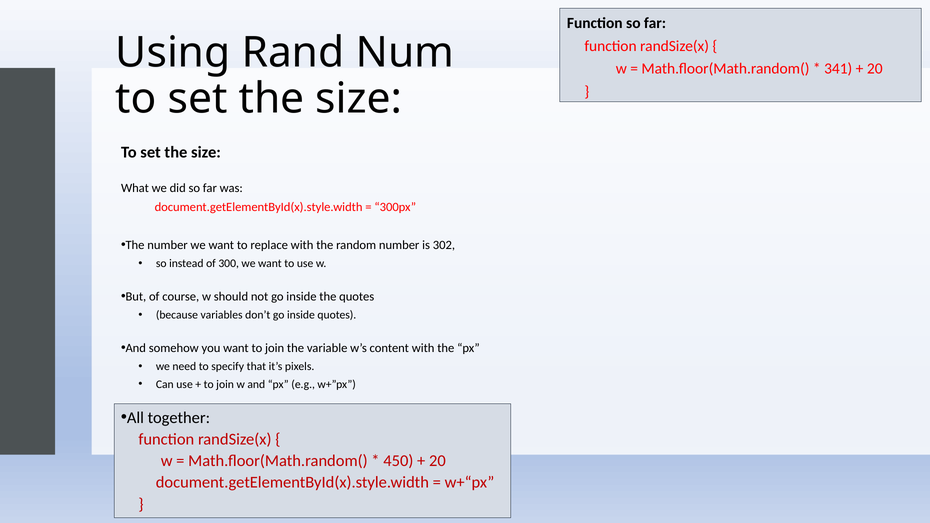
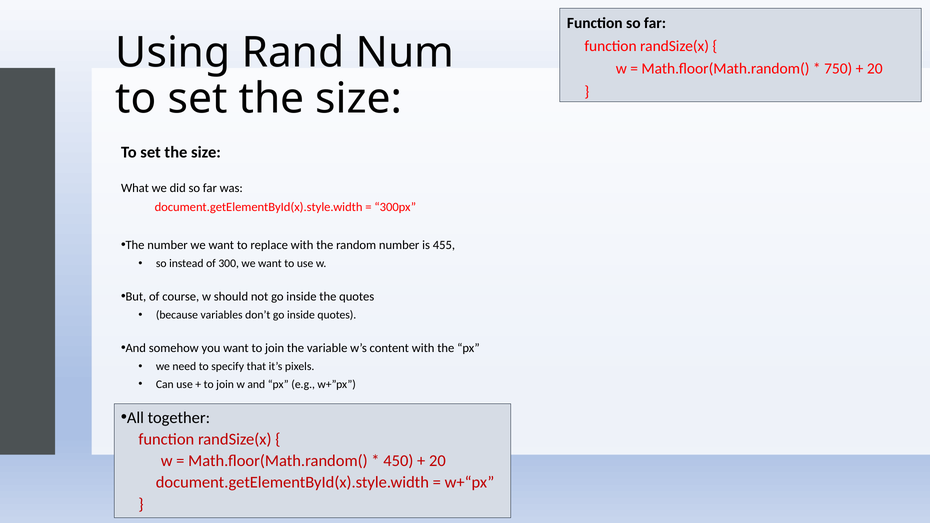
341: 341 -> 750 (838, 69)
302: 302 -> 455 (444, 245)
